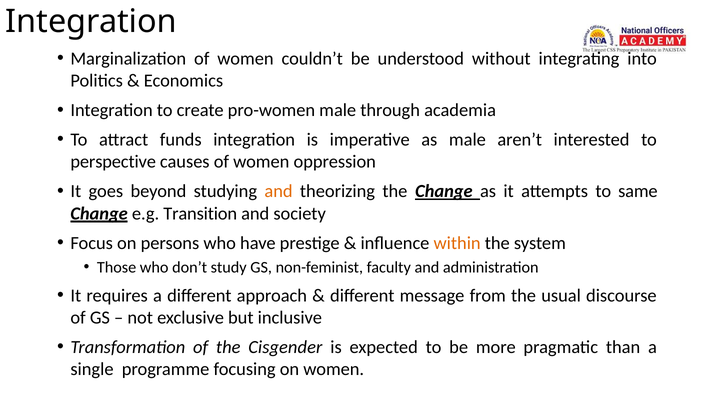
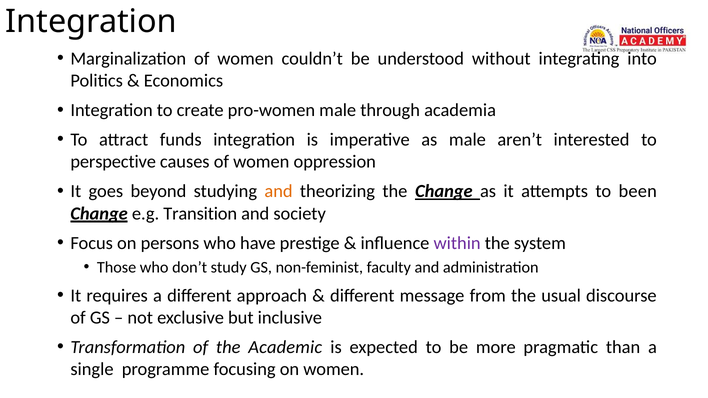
same: same -> been (638, 192)
within colour: orange -> purple (457, 243)
Cisgender: Cisgender -> Academic (285, 347)
